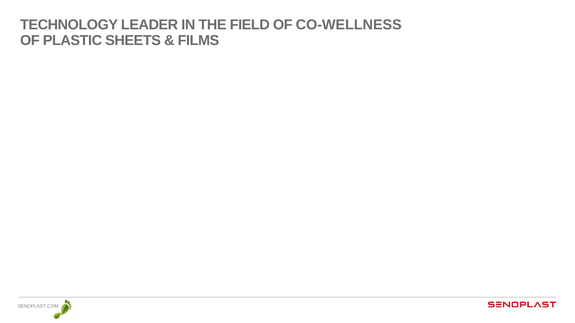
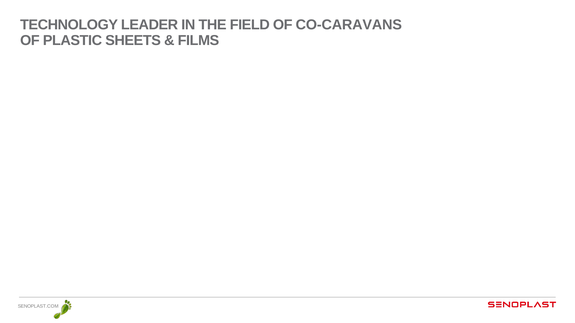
CO-WELLNESS: CO-WELLNESS -> CO-CARAVANS (349, 25)
